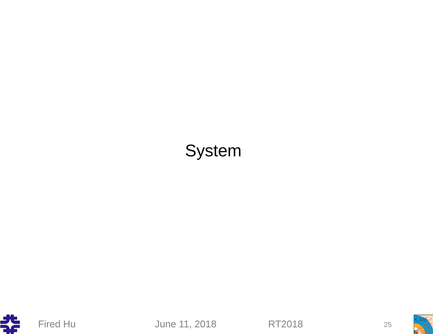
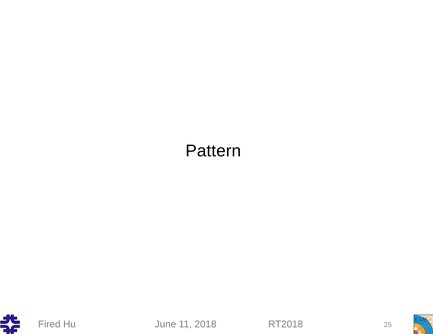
System: System -> Pattern (213, 151)
